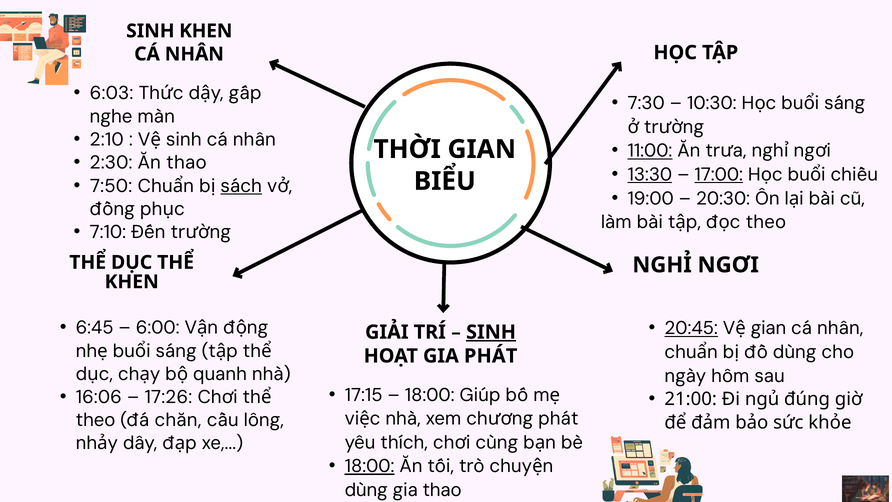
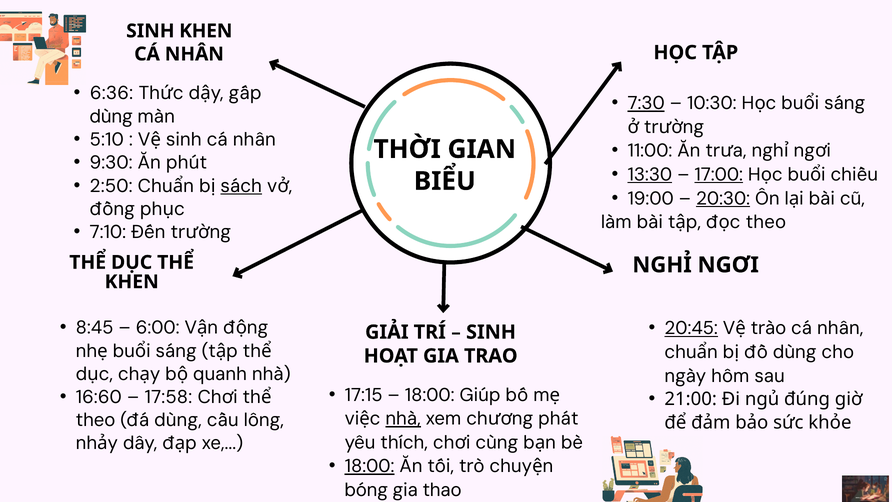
6:03: 6:03 -> 6:36 (112, 93)
7:30 underline: none -> present (646, 103)
nghe: nghe -> dùng (111, 116)
2:10: 2:10 -> 5:10 (107, 139)
11:00 underline: present -> none (650, 151)
2:30: 2:30 -> 9:30 (111, 163)
Ăn thao: thao -> phút (187, 163)
7:50: 7:50 -> 2:50 (111, 186)
20:30 underline: none -> present (723, 198)
6:45: 6:45 -> 8:45 (95, 328)
gian: gian -> trào (768, 328)
SINH underline: present -> none (491, 332)
GIA PHÁT: PHÁT -> TRAO (491, 356)
16:06: 16:06 -> 16:60 (99, 397)
17:26: 17:26 -> 17:58 (168, 397)
nhà underline: none -> present (403, 418)
đá chăn: chăn -> dùng (178, 420)
dùng: dùng -> bóng (366, 490)
